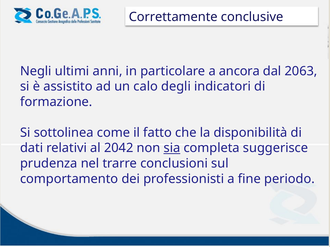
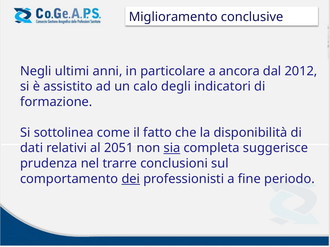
Correttamente: Correttamente -> Miglioramento (173, 17)
2063: 2063 -> 2012 (301, 71)
2042: 2042 -> 2051 (119, 148)
dei underline: none -> present (131, 179)
